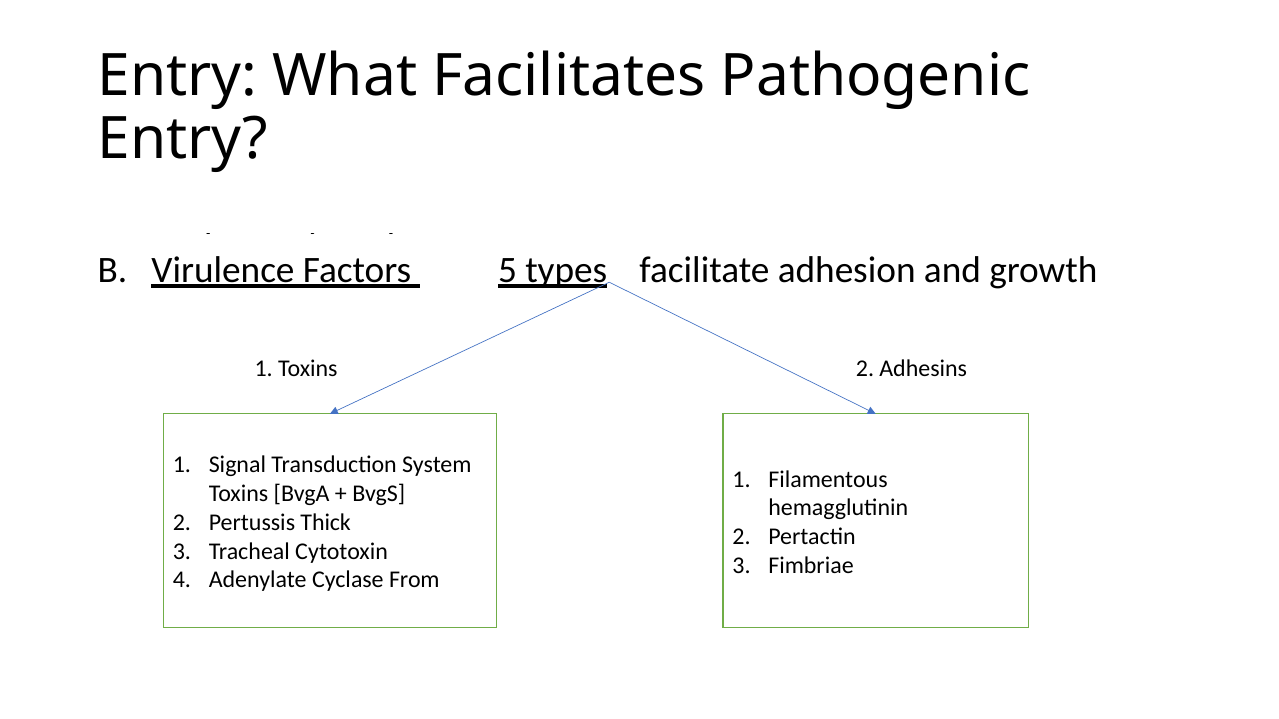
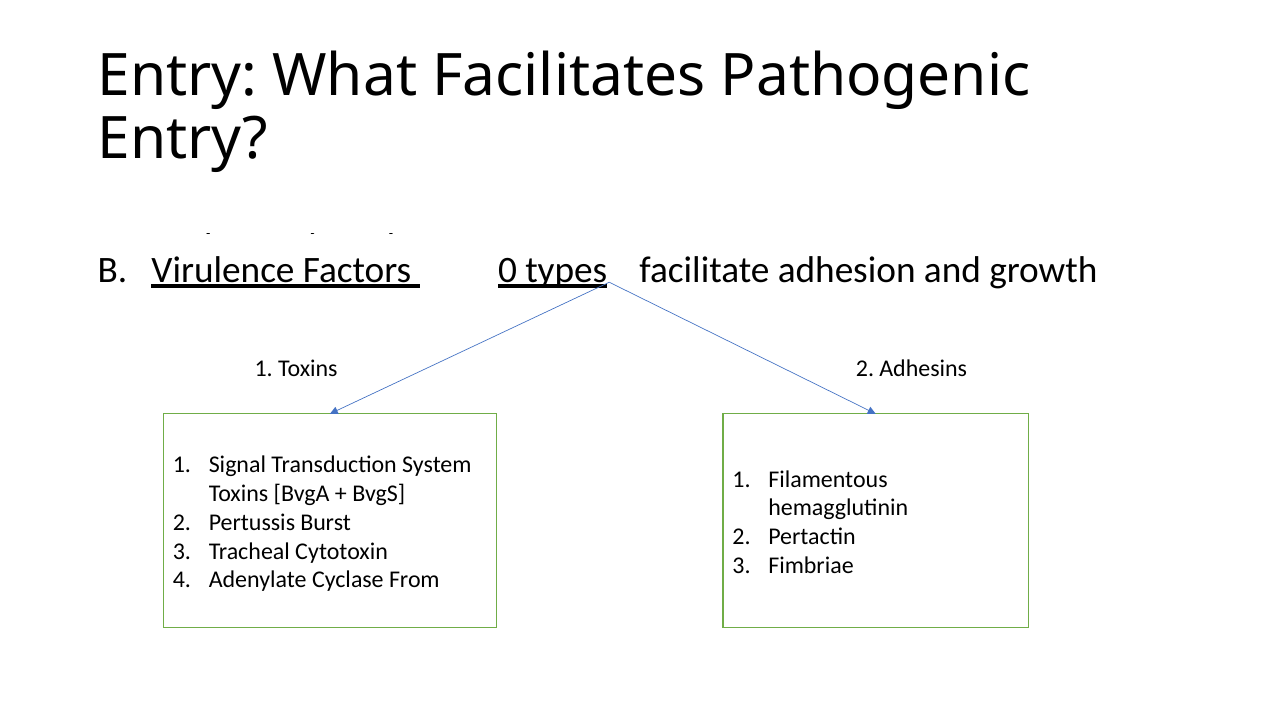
5: 5 -> 0 (508, 270)
Thick: Thick -> Burst (326, 523)
